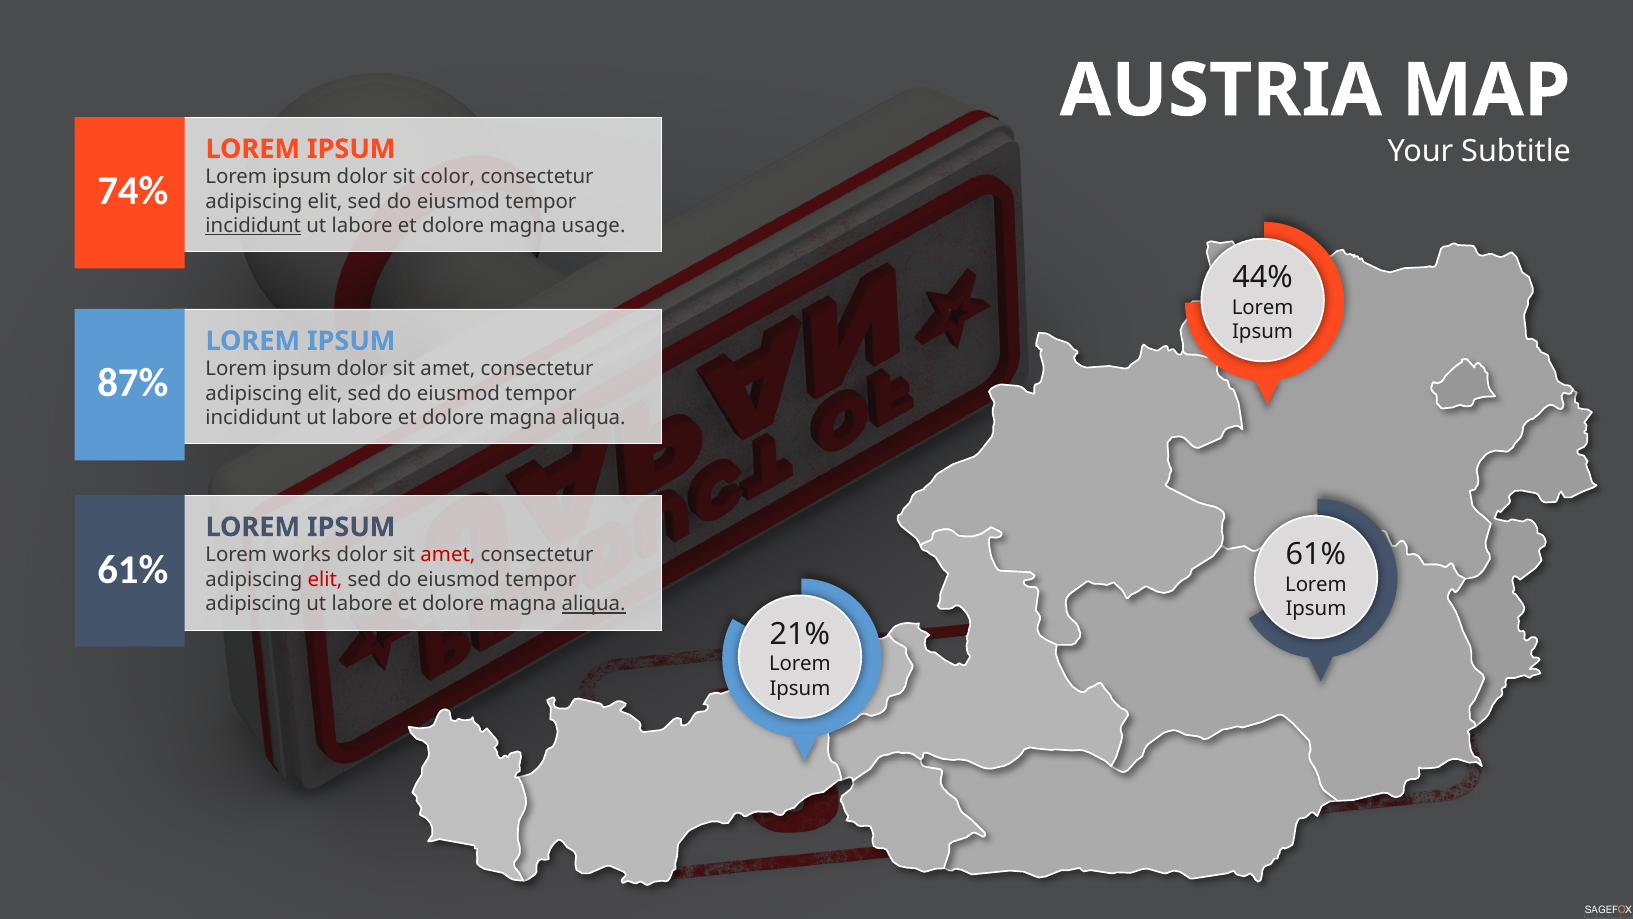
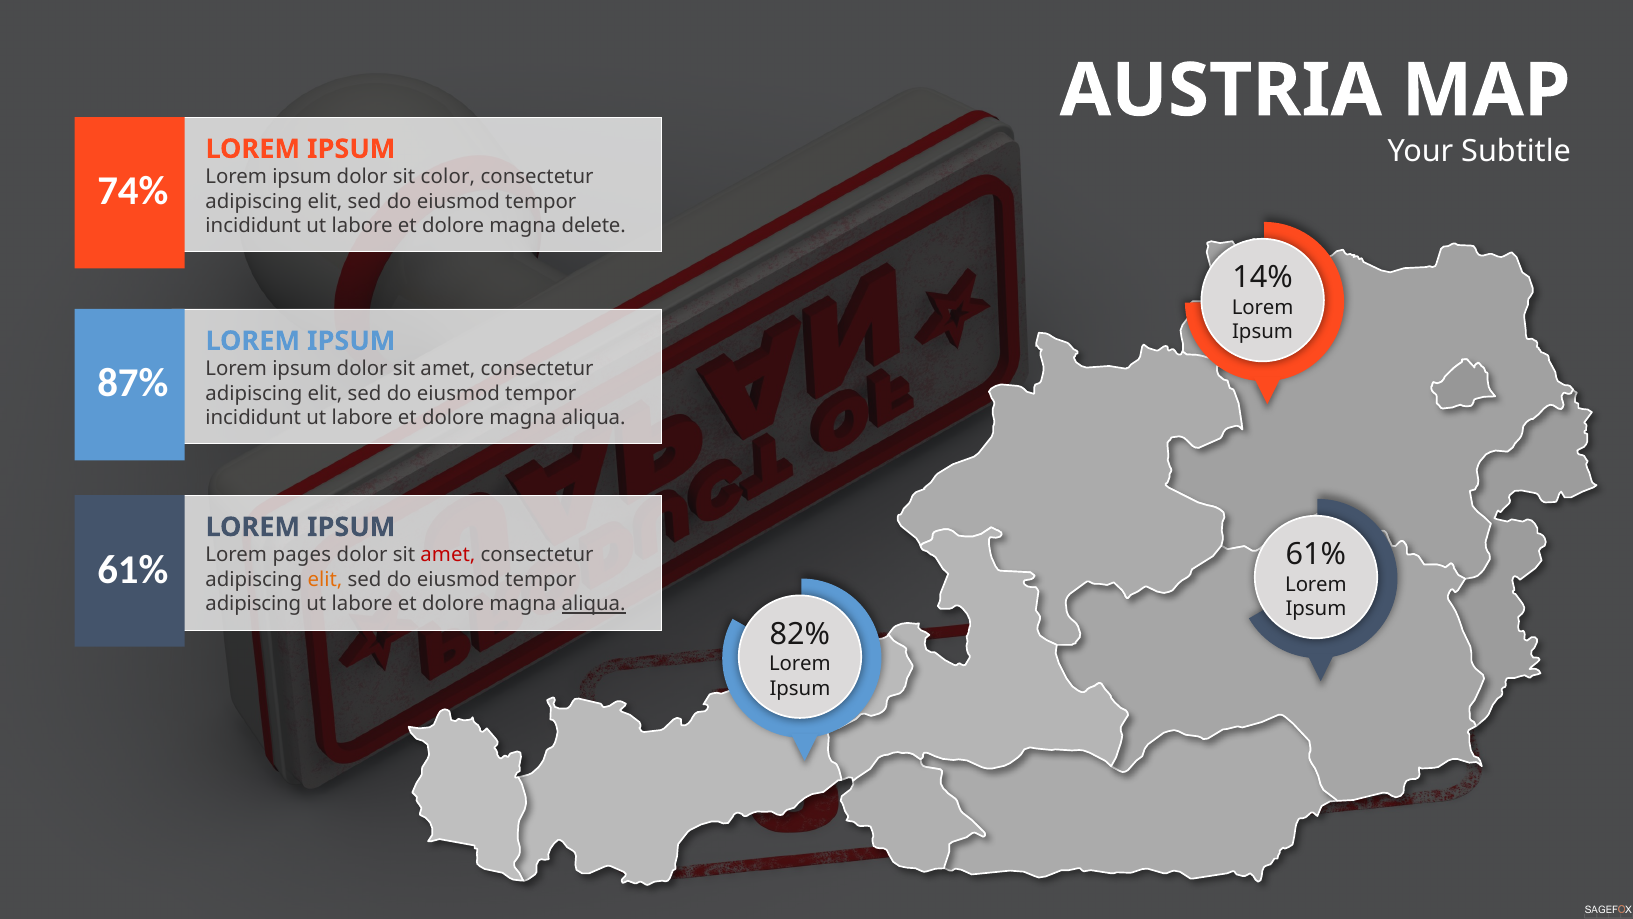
incididunt underline: present -> none (253, 226)
usage: usage -> delete (594, 226)
44%: 44% -> 14% (1263, 278)
works: works -> pages (302, 555)
elit colour: red -> orange (325, 579)
21%: 21% -> 82% (800, 634)
